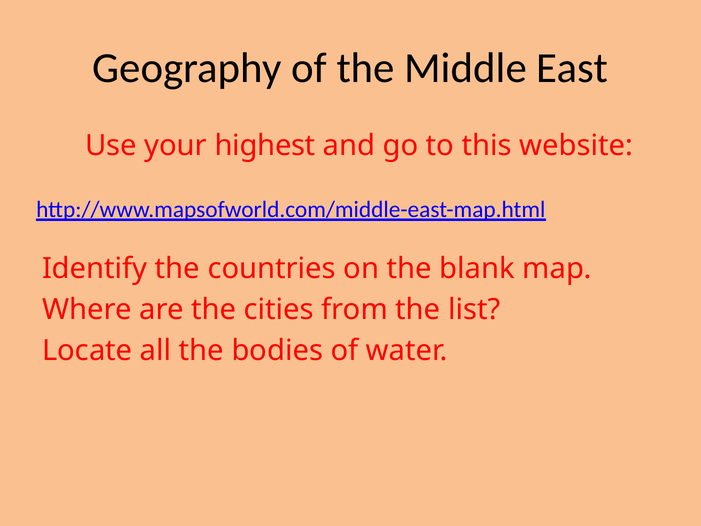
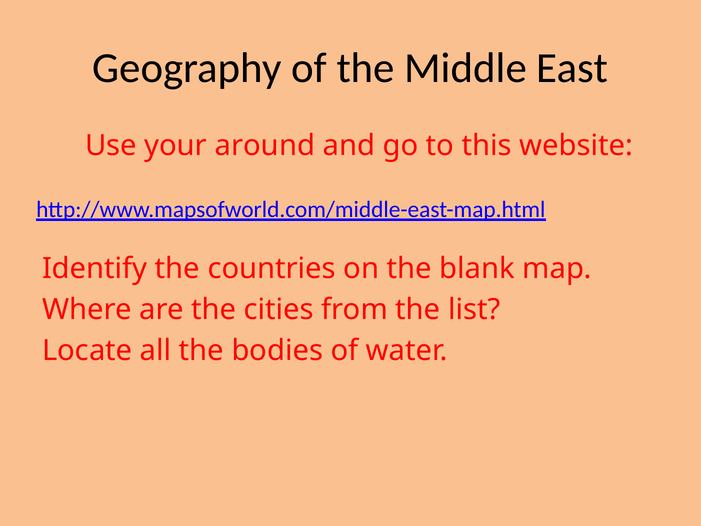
highest: highest -> around (265, 146)
